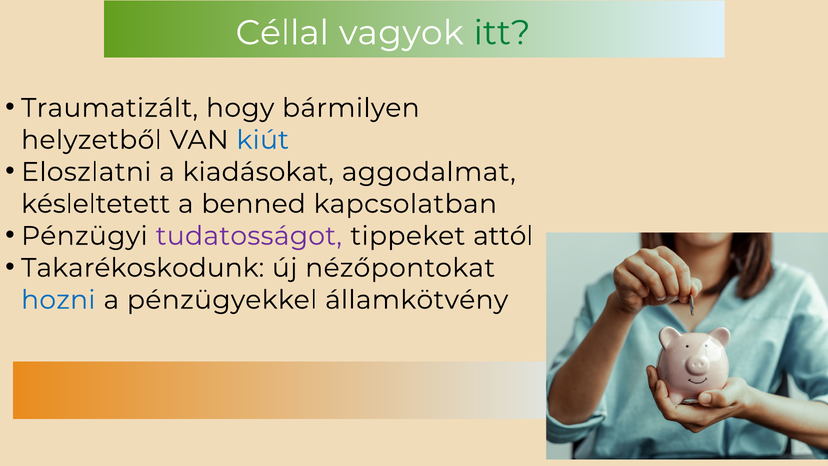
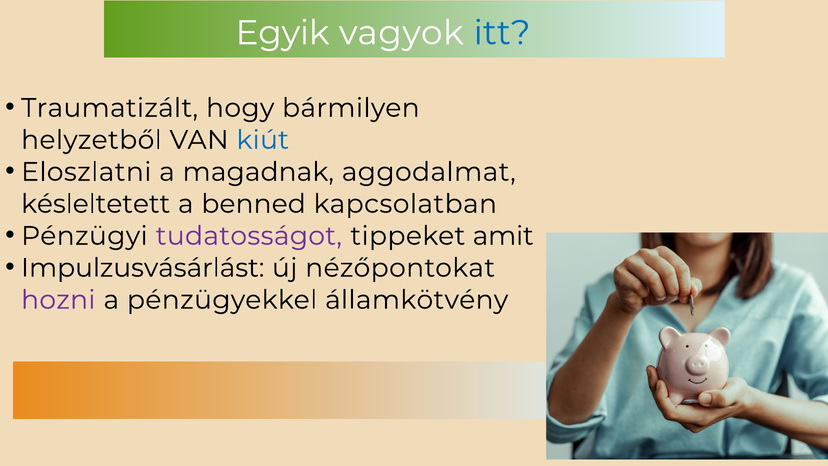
Céllal: Céllal -> Egyik (282, 33)
itt colour: green -> blue (502, 33)
kiadásokat: kiadásokat -> magadnak (258, 172)
attól: attól -> amit (503, 236)
Takarékoskodunk: Takarékoskodunk -> Impulzusvásárlást (143, 268)
hozni colour: blue -> purple (58, 300)
